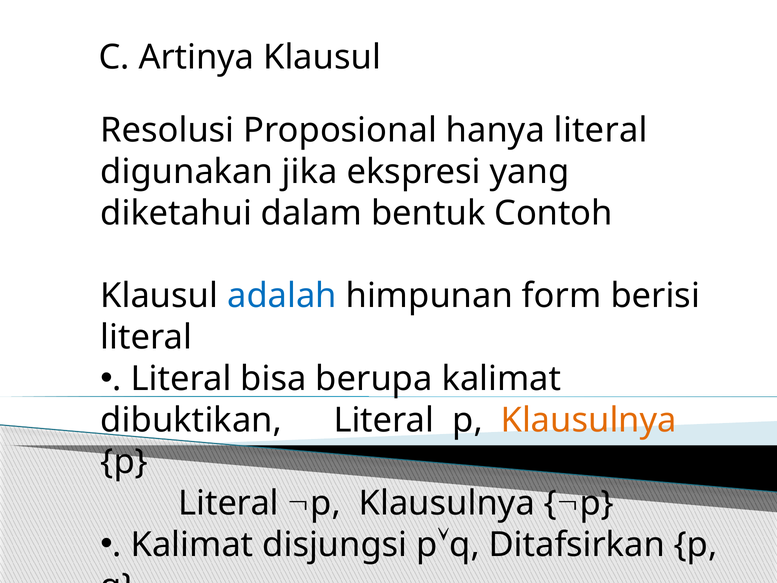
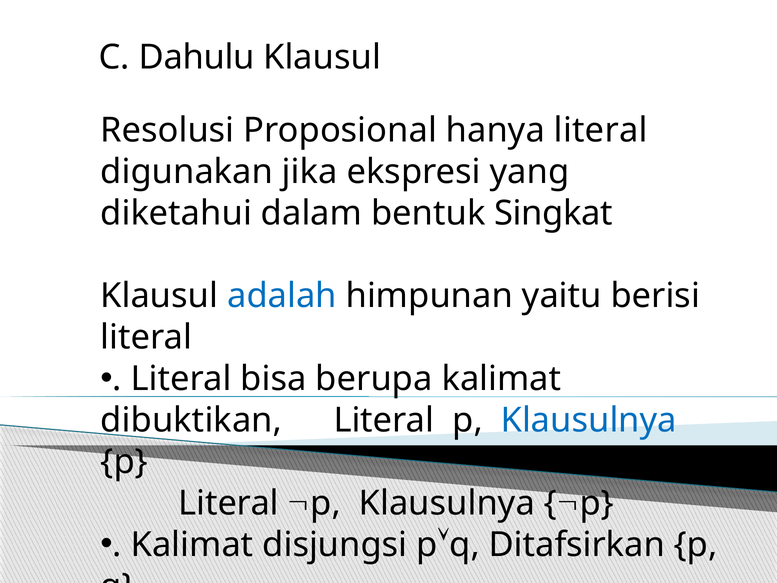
Artinya: Artinya -> Dahulu (197, 57)
Contoh: Contoh -> Singkat (554, 213)
form: form -> yaitu (562, 296)
Klausulnya colour: orange -> blue (589, 420)
